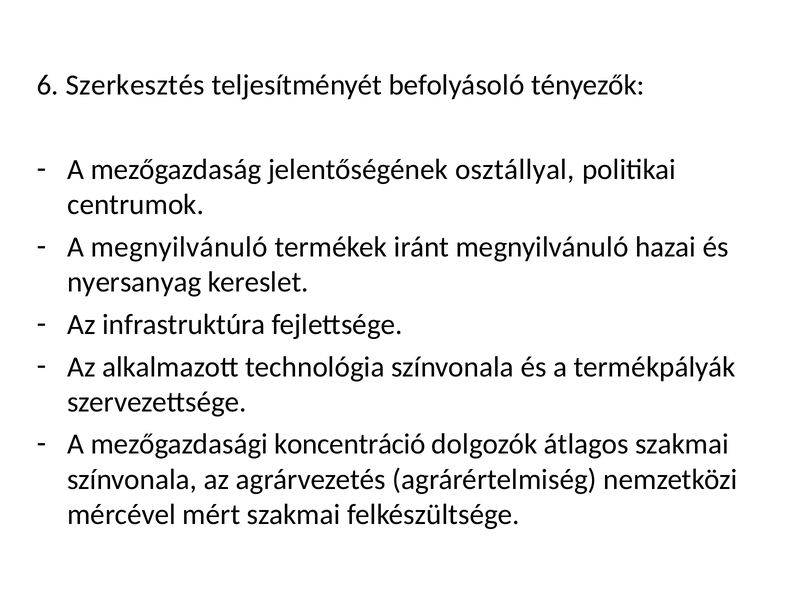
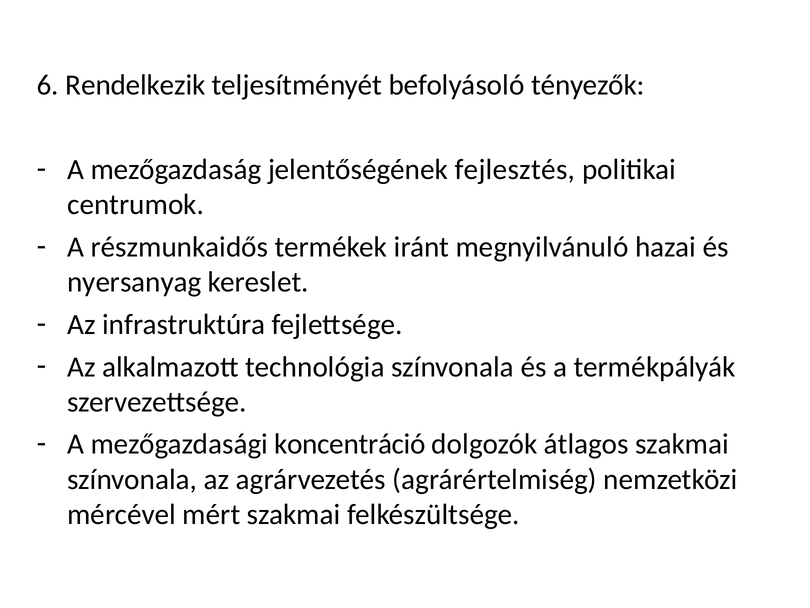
Szerkesztés: Szerkesztés -> Rendelkezik (135, 85)
osztállyal: osztállyal -> fejlesztés (515, 170)
A megnyilvánuló: megnyilvánuló -> részmunkaidős (179, 247)
